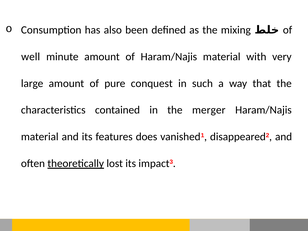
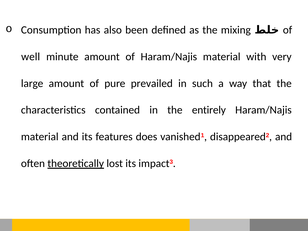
conquest: conquest -> prevailed (152, 83)
merger: merger -> entirely (209, 110)
